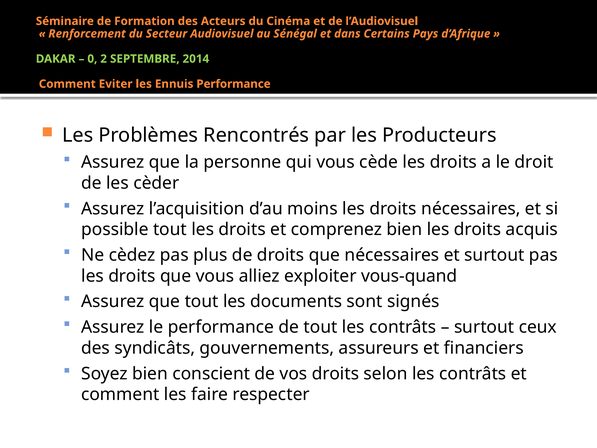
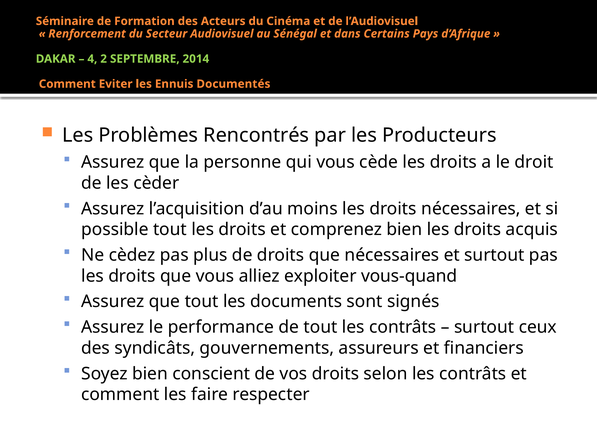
0: 0 -> 4 (92, 59)
Ennuis Performance: Performance -> Documentés (233, 84)
